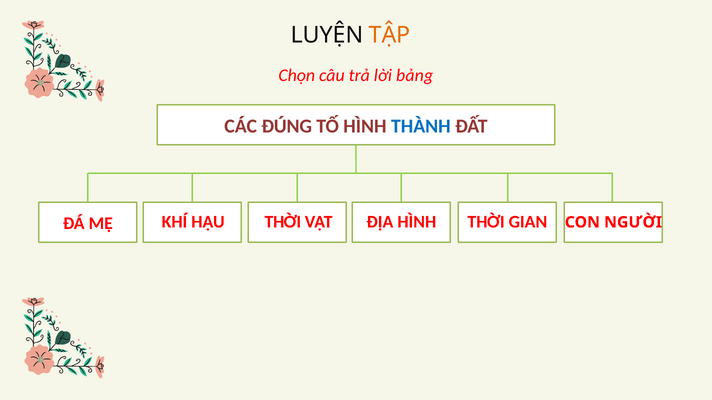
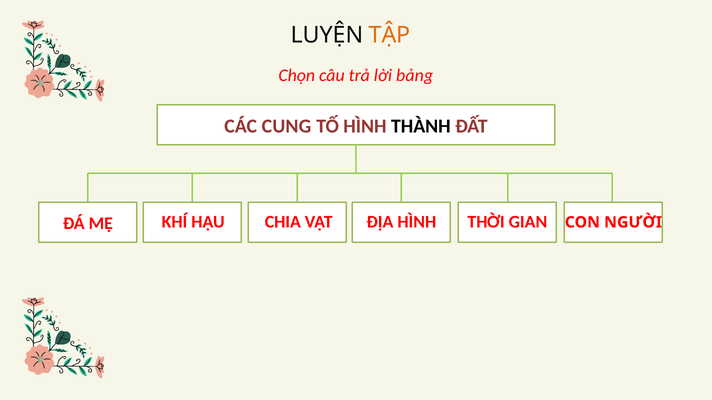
ĐÚNG: ĐÚNG -> CUNG (287, 126)
THÀNH colour: blue -> black (421, 126)
HẬU THỜI: THỜI -> CHIA (283, 222)
